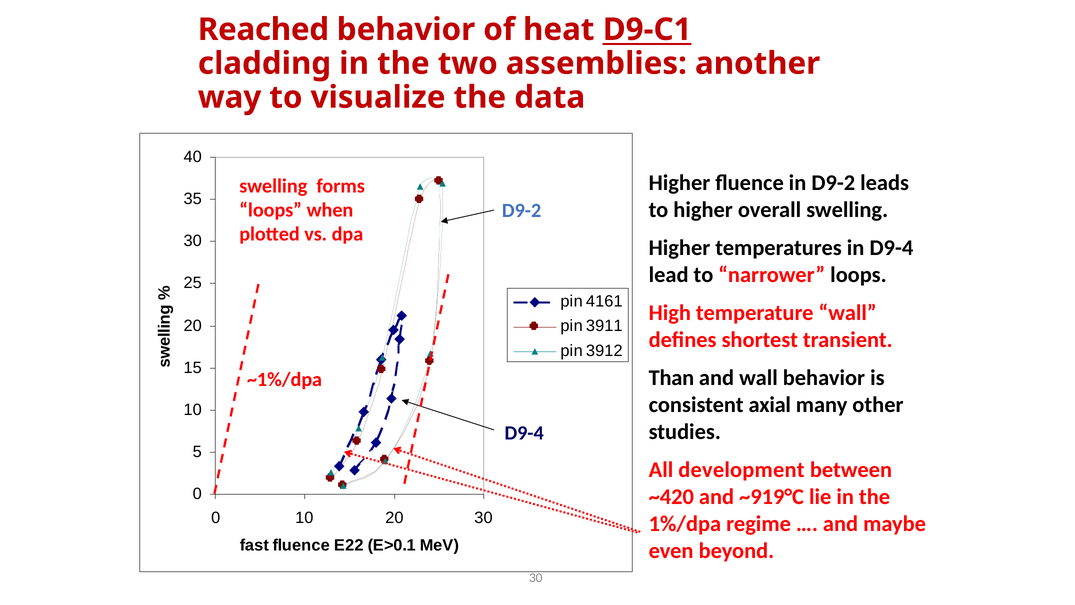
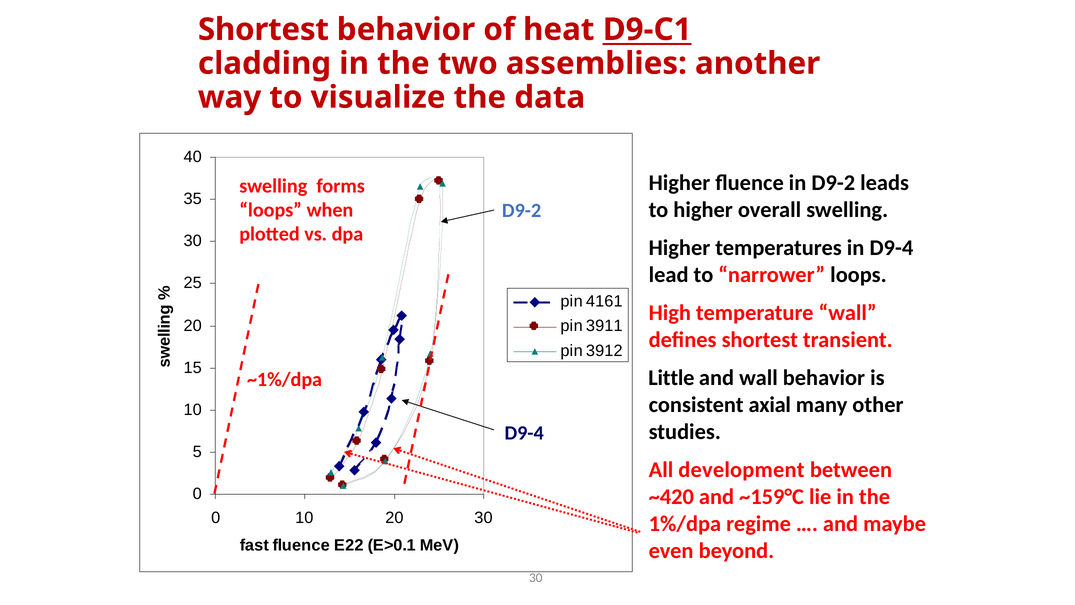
Reached: Reached -> Shortest (263, 30)
Than: Than -> Little (671, 378)
~919°C: ~919°C -> ~159°C (772, 497)
